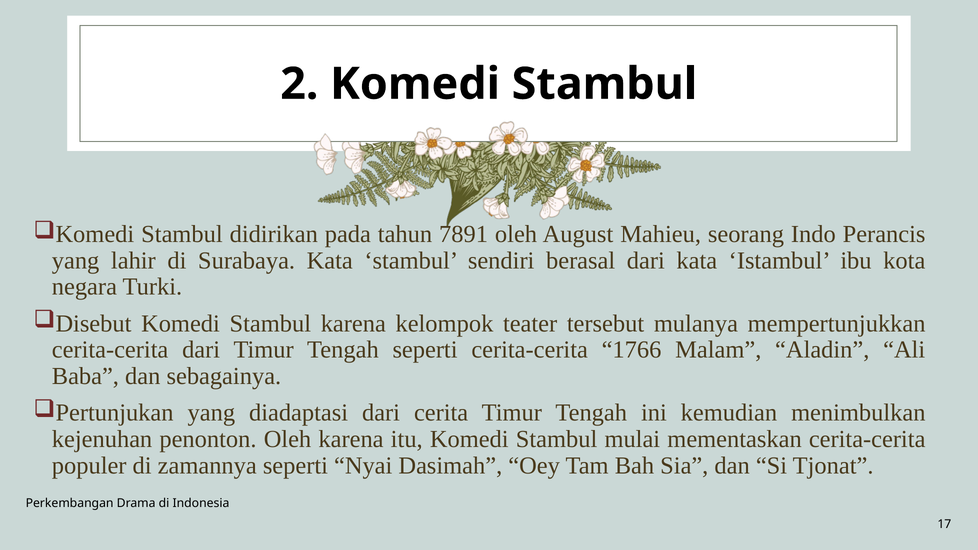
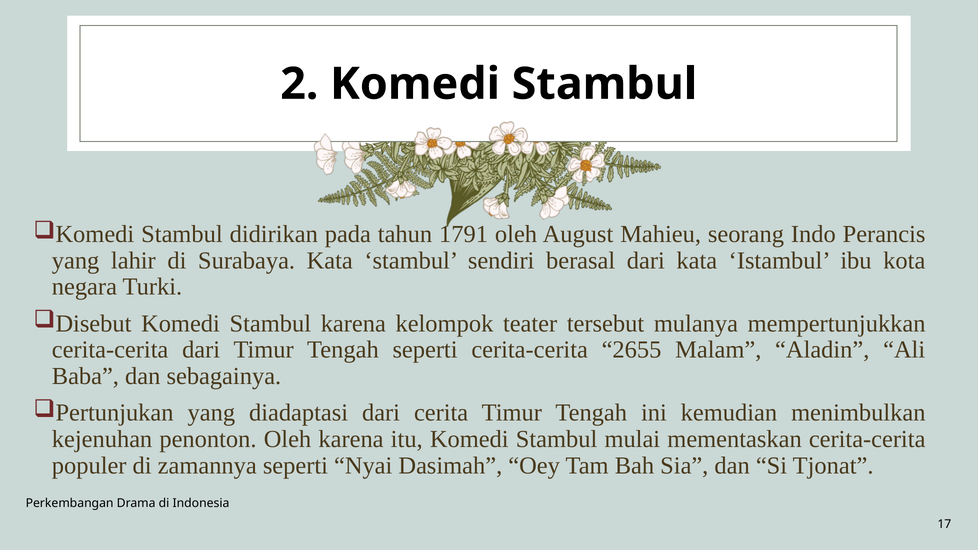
7891: 7891 -> 1791 (464, 234)
1766: 1766 -> 2655 (632, 350)
